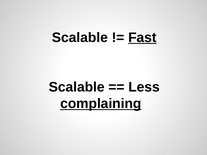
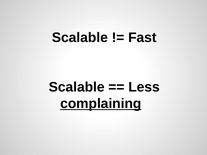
Fast underline: present -> none (142, 38)
